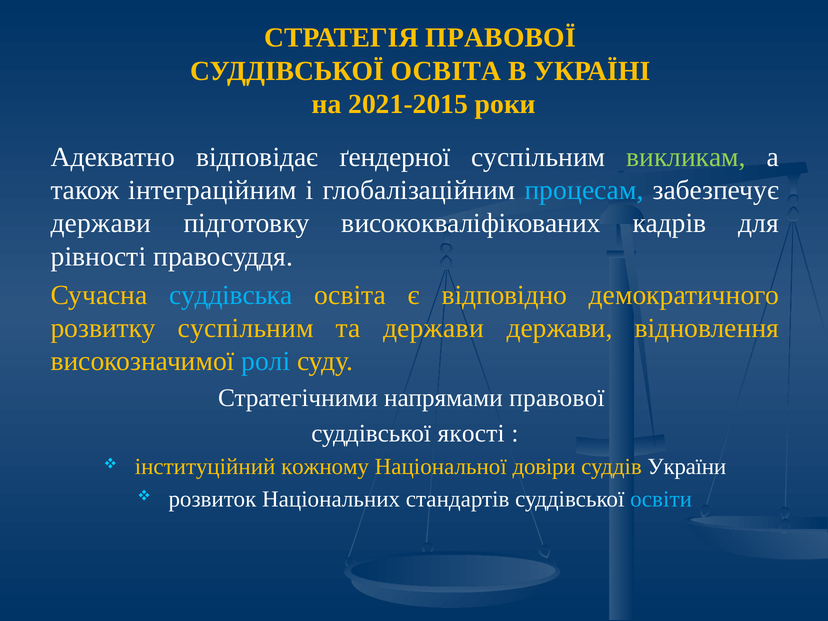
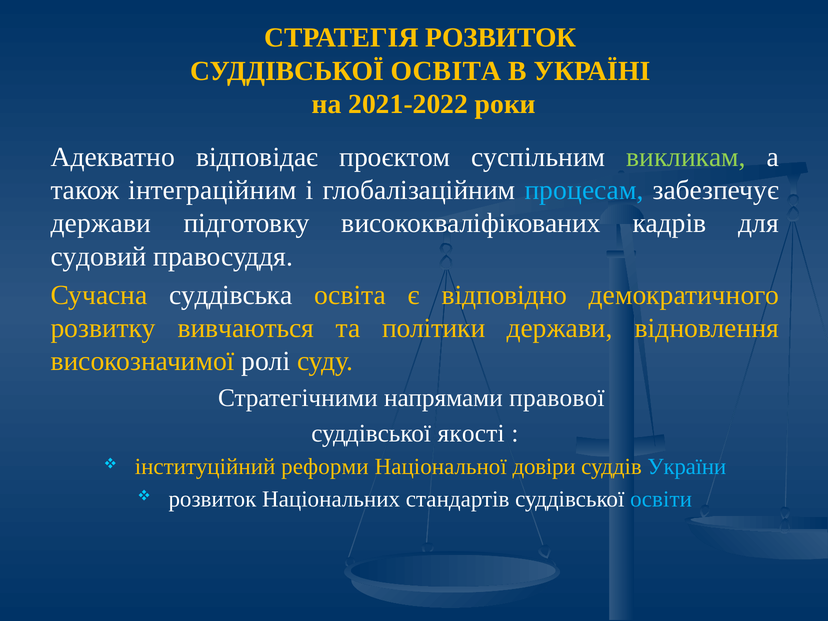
СТРАТЕГІЯ ПРАВОВОЇ: ПРАВОВОЇ -> РОЗВИТОК (501, 38)
2021-2015: 2021-2015 -> 2021-2022 (408, 104)
ґендерної: ґендерної -> проєктом (395, 157)
рівності: рівності -> судовий (99, 256)
суддівська colour: light blue -> white (231, 295)
розвитку суспільним: суспільним -> вивчаються (246, 328)
та держави: держави -> політики (434, 328)
ролі colour: light blue -> white (266, 361)
кожному: кожному -> реформи (325, 467)
України colour: white -> light blue (687, 467)
